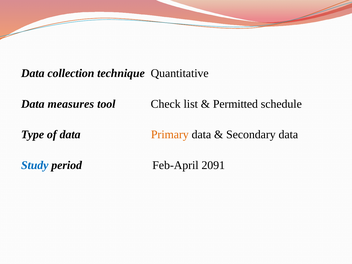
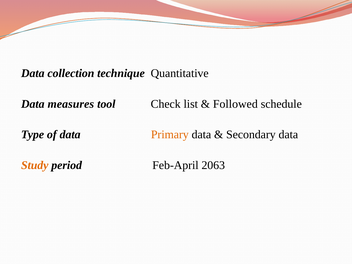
Permitted: Permitted -> Followed (235, 104)
Study colour: blue -> orange (35, 165)
2091: 2091 -> 2063 (213, 165)
